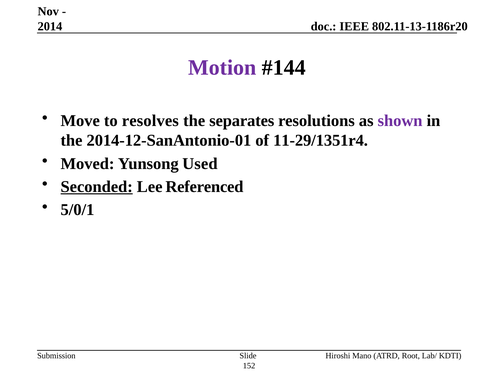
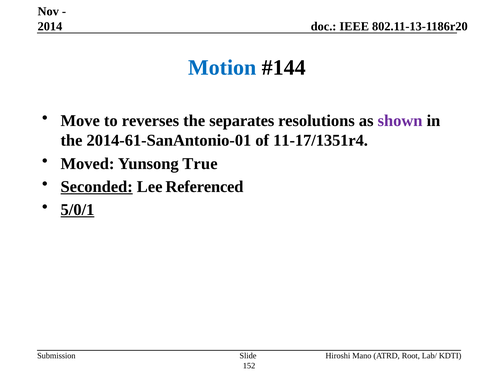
Motion colour: purple -> blue (222, 67)
resolves: resolves -> reverses (150, 121)
2014-12-SanAntonio-01: 2014-12-SanAntonio-01 -> 2014-61-SanAntonio-01 (169, 140)
11-29/1351r4: 11-29/1351r4 -> 11-17/1351r4 (321, 140)
Used: Used -> True (200, 163)
5/0/1 underline: none -> present (77, 209)
